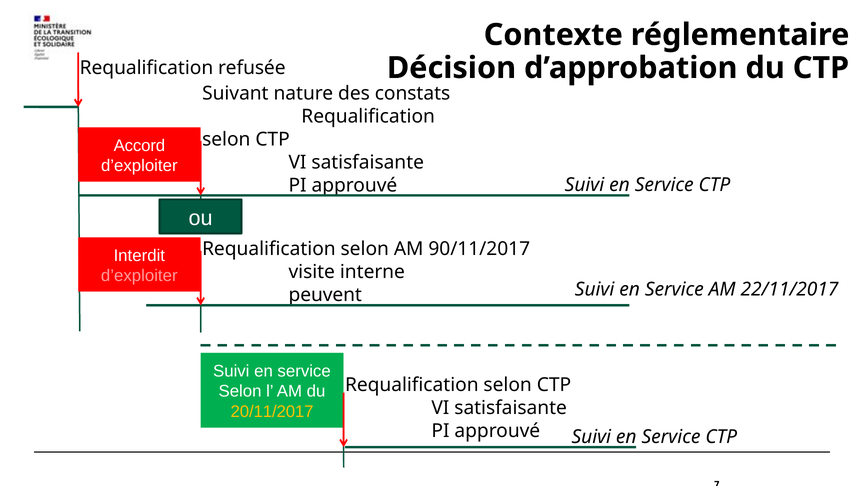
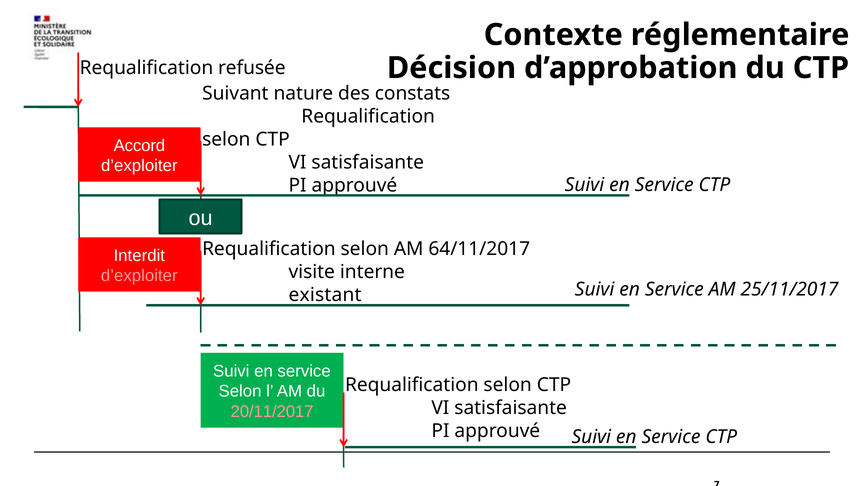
90/11/2017: 90/11/2017 -> 64/11/2017 (479, 249)
22/11/2017: 22/11/2017 -> 25/11/2017 (790, 290)
peuvent: peuvent -> existant (325, 295)
20/11/2017 colour: yellow -> pink (272, 412)
